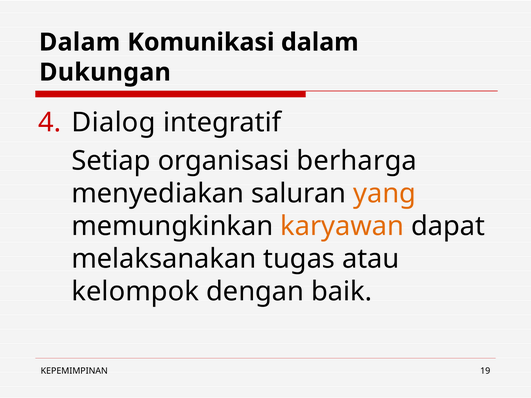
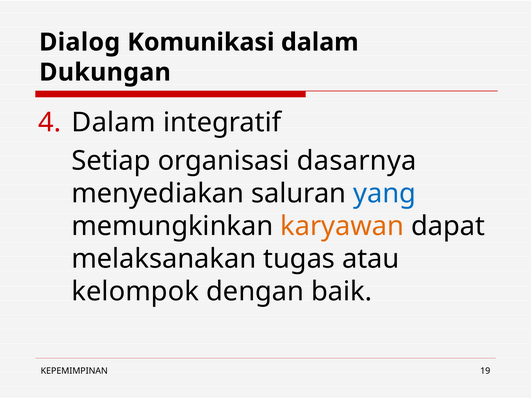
Dalam: Dalam -> Dialog (80, 42)
Dialog: Dialog -> Dalam (114, 123)
berharga: berharga -> dasarnya (357, 161)
yang colour: orange -> blue (385, 194)
